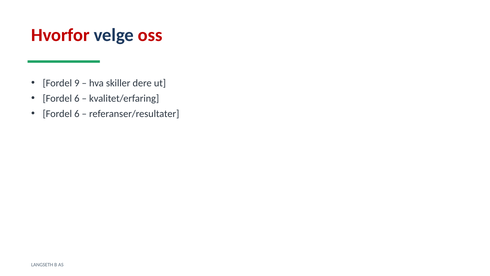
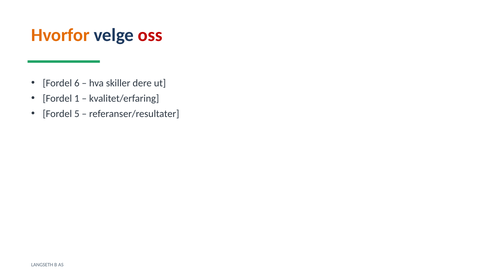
Hvorfor colour: red -> orange (60, 35)
9: 9 -> 6 (77, 83)
6: 6 -> 1 (77, 98)
6: 6 -> 5 (77, 114)
